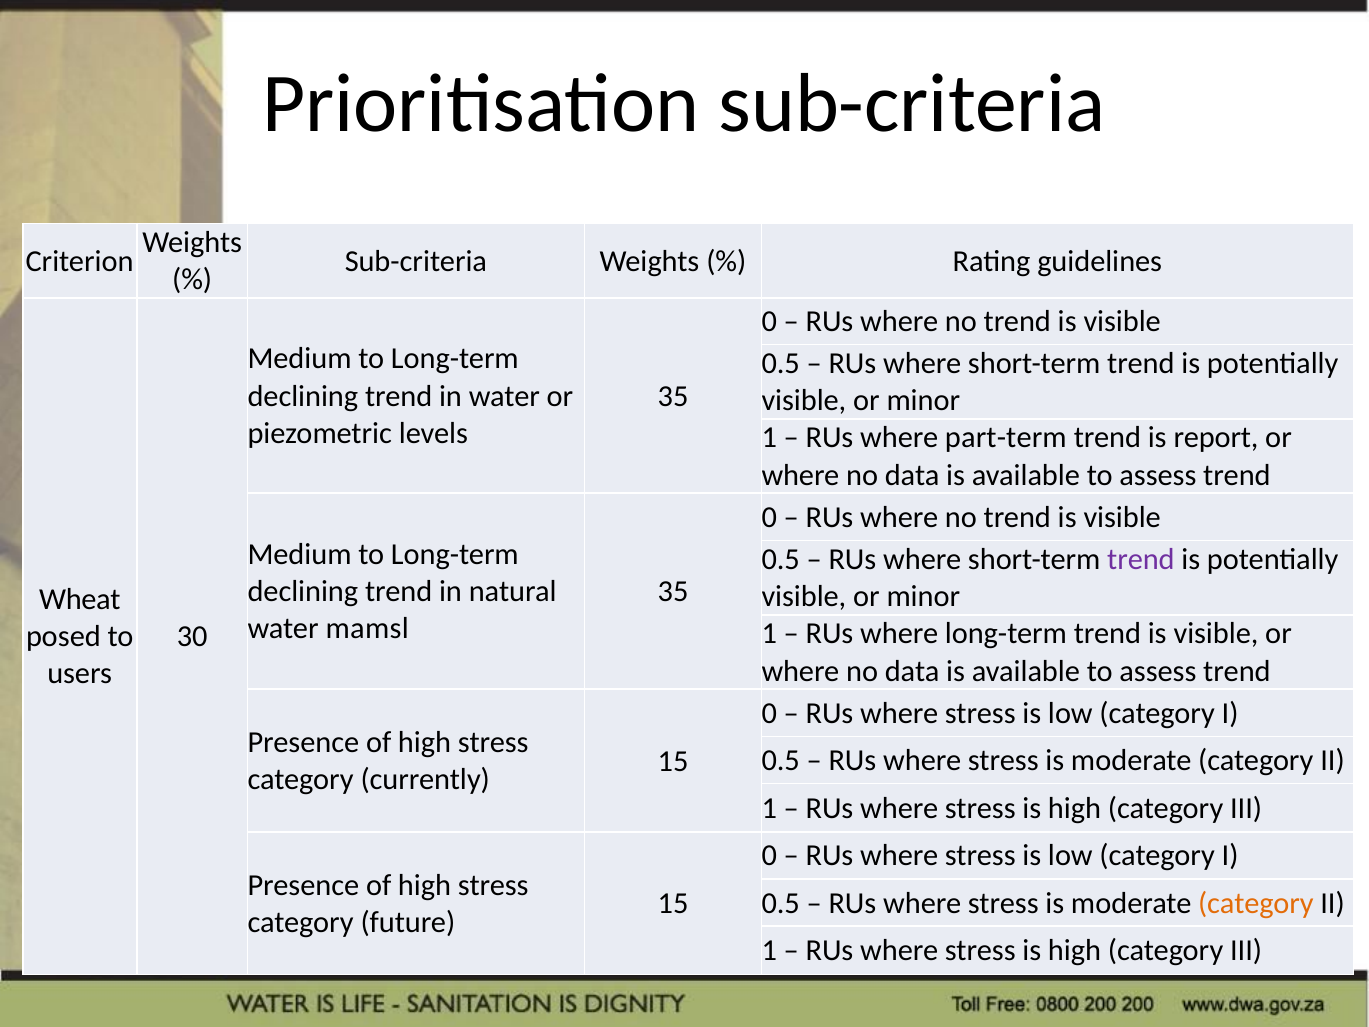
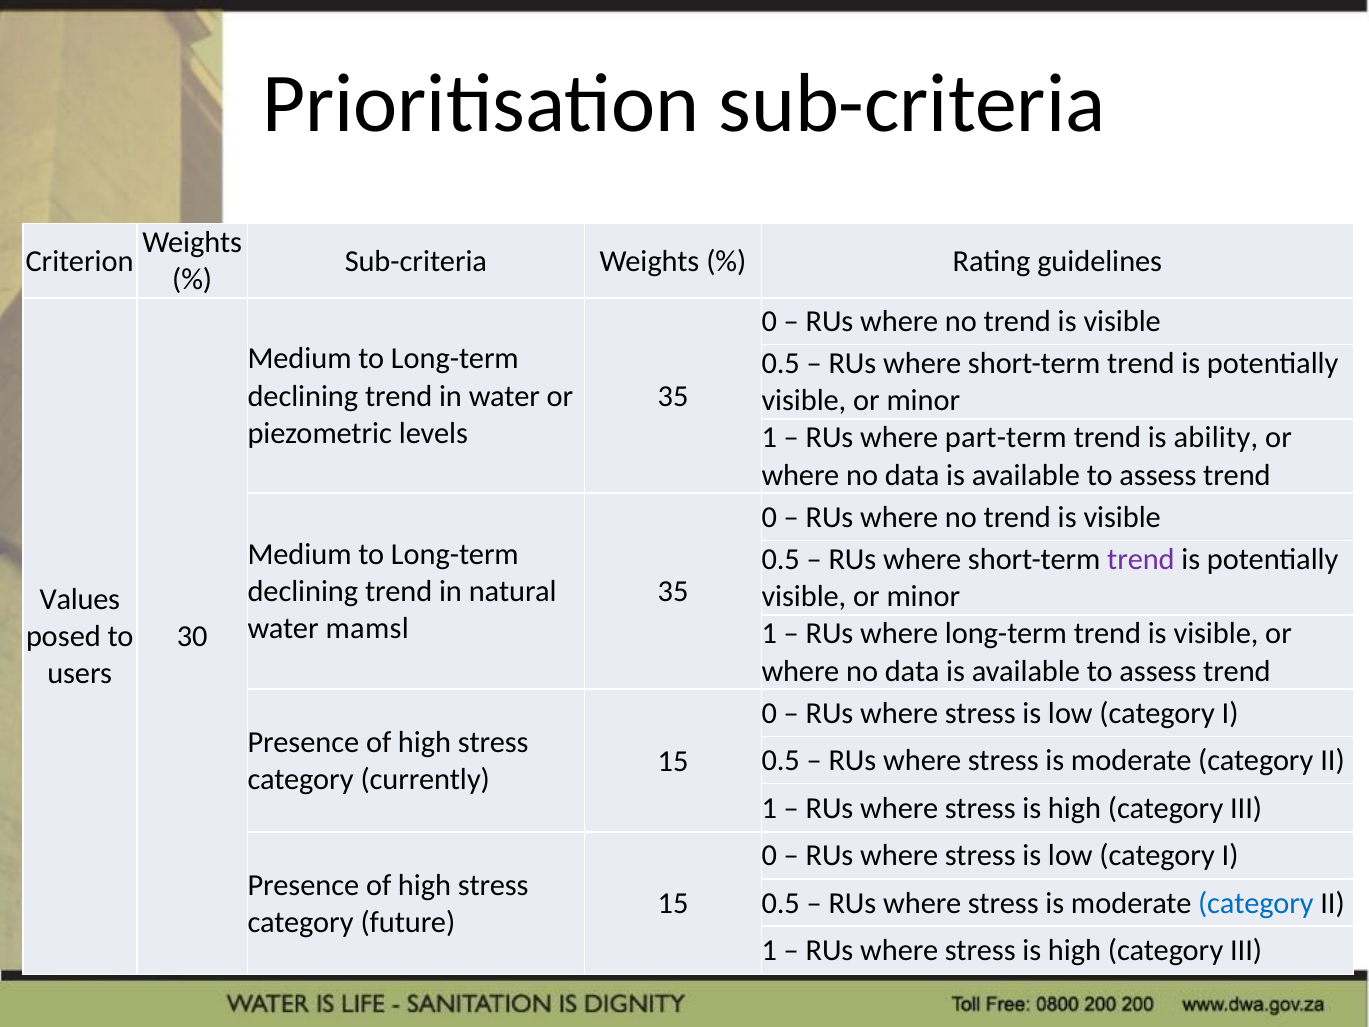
report: report -> ability (1216, 438)
Wheat: Wheat -> Values (80, 599)
category colour: orange -> blue (1256, 903)
